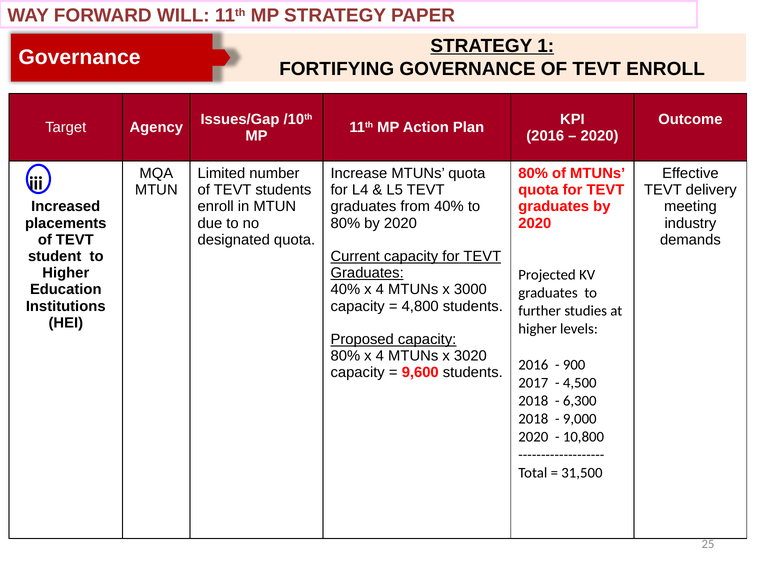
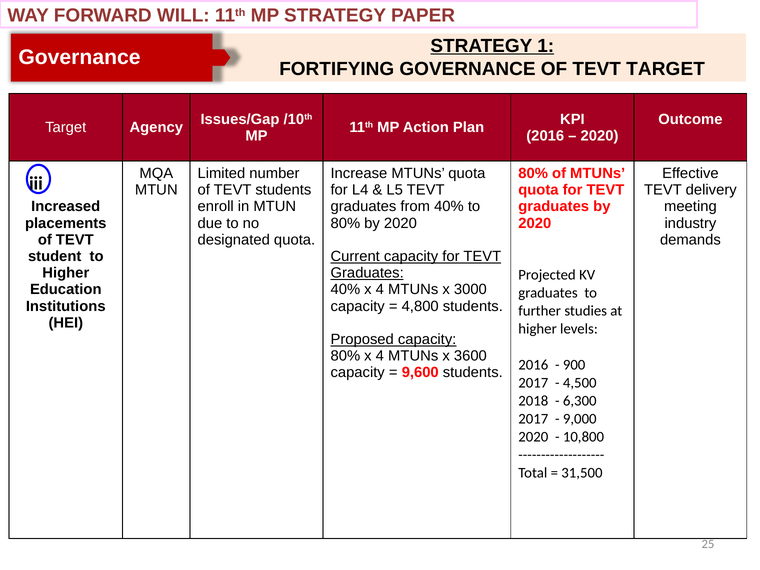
TEVT ENROLL: ENROLL -> TARGET (666, 69)
3020: 3020 -> 3600 (470, 356)
2018: 2018 -> 2017 (533, 419)
